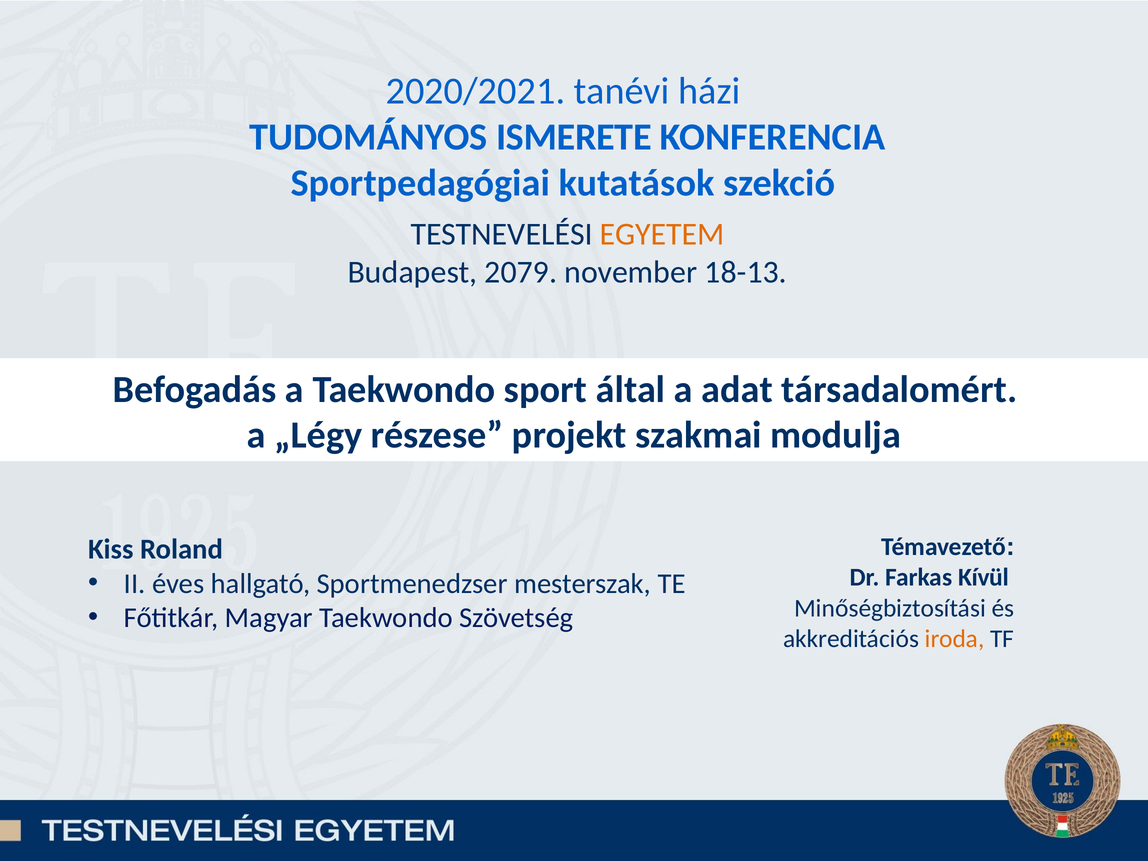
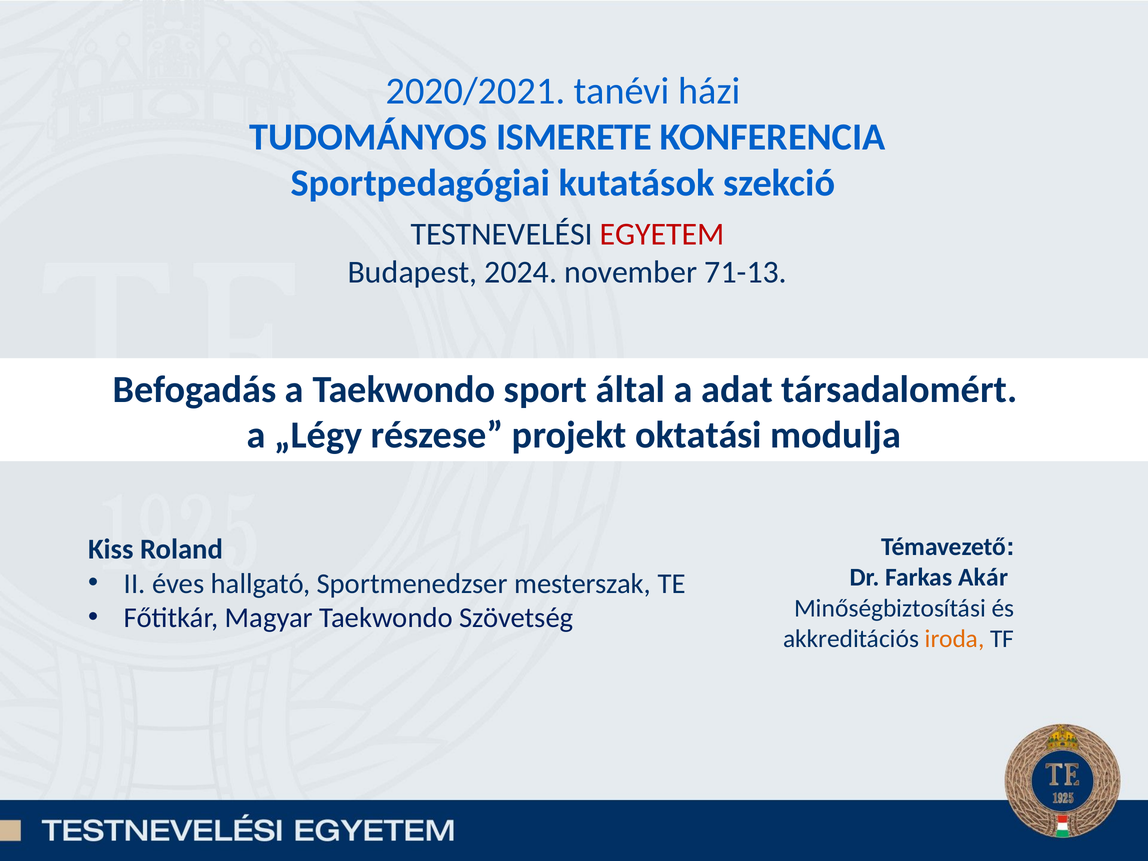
EGYETEM colour: orange -> red (662, 234)
2079: 2079 -> 2024 (521, 272)
18-13: 18-13 -> 71-13 (746, 272)
szakmai: szakmai -> oktatási (698, 435)
Kívül: Kívül -> Akár (983, 578)
